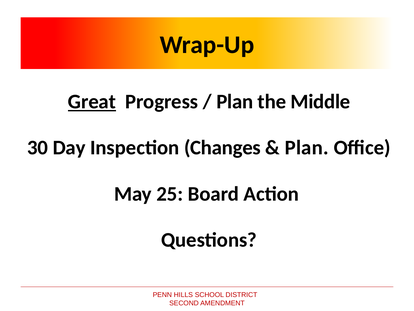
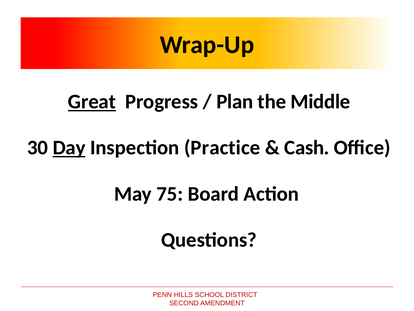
Day underline: none -> present (69, 148)
Changes: Changes -> Practice (222, 148)
Plan: Plan -> Cash (307, 148)
25: 25 -> 75 (170, 194)
